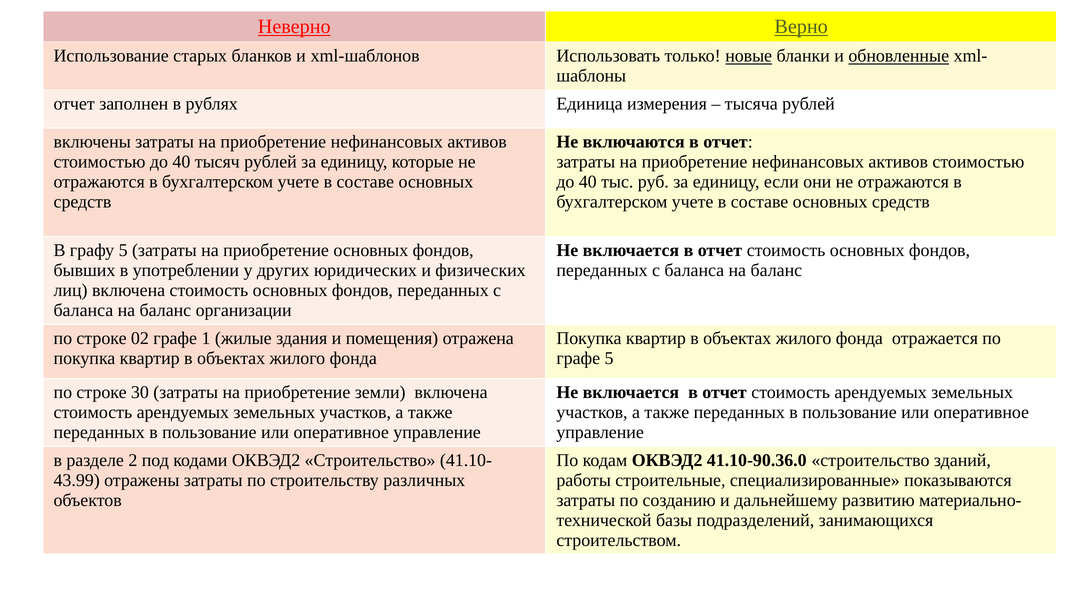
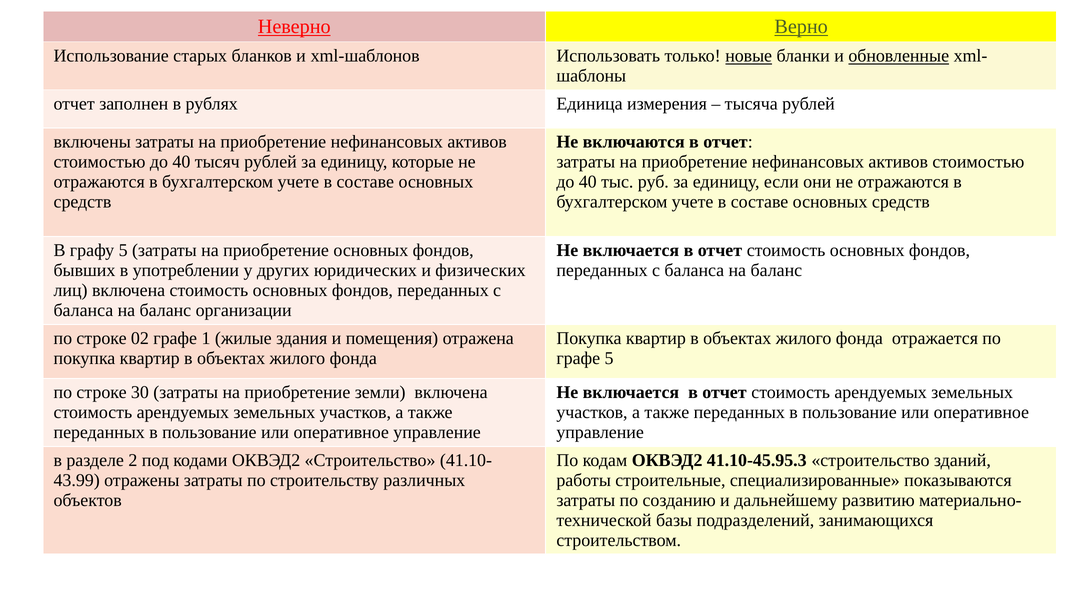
41.10-90.36.0: 41.10-90.36.0 -> 41.10-45.95.3 (757, 460)
